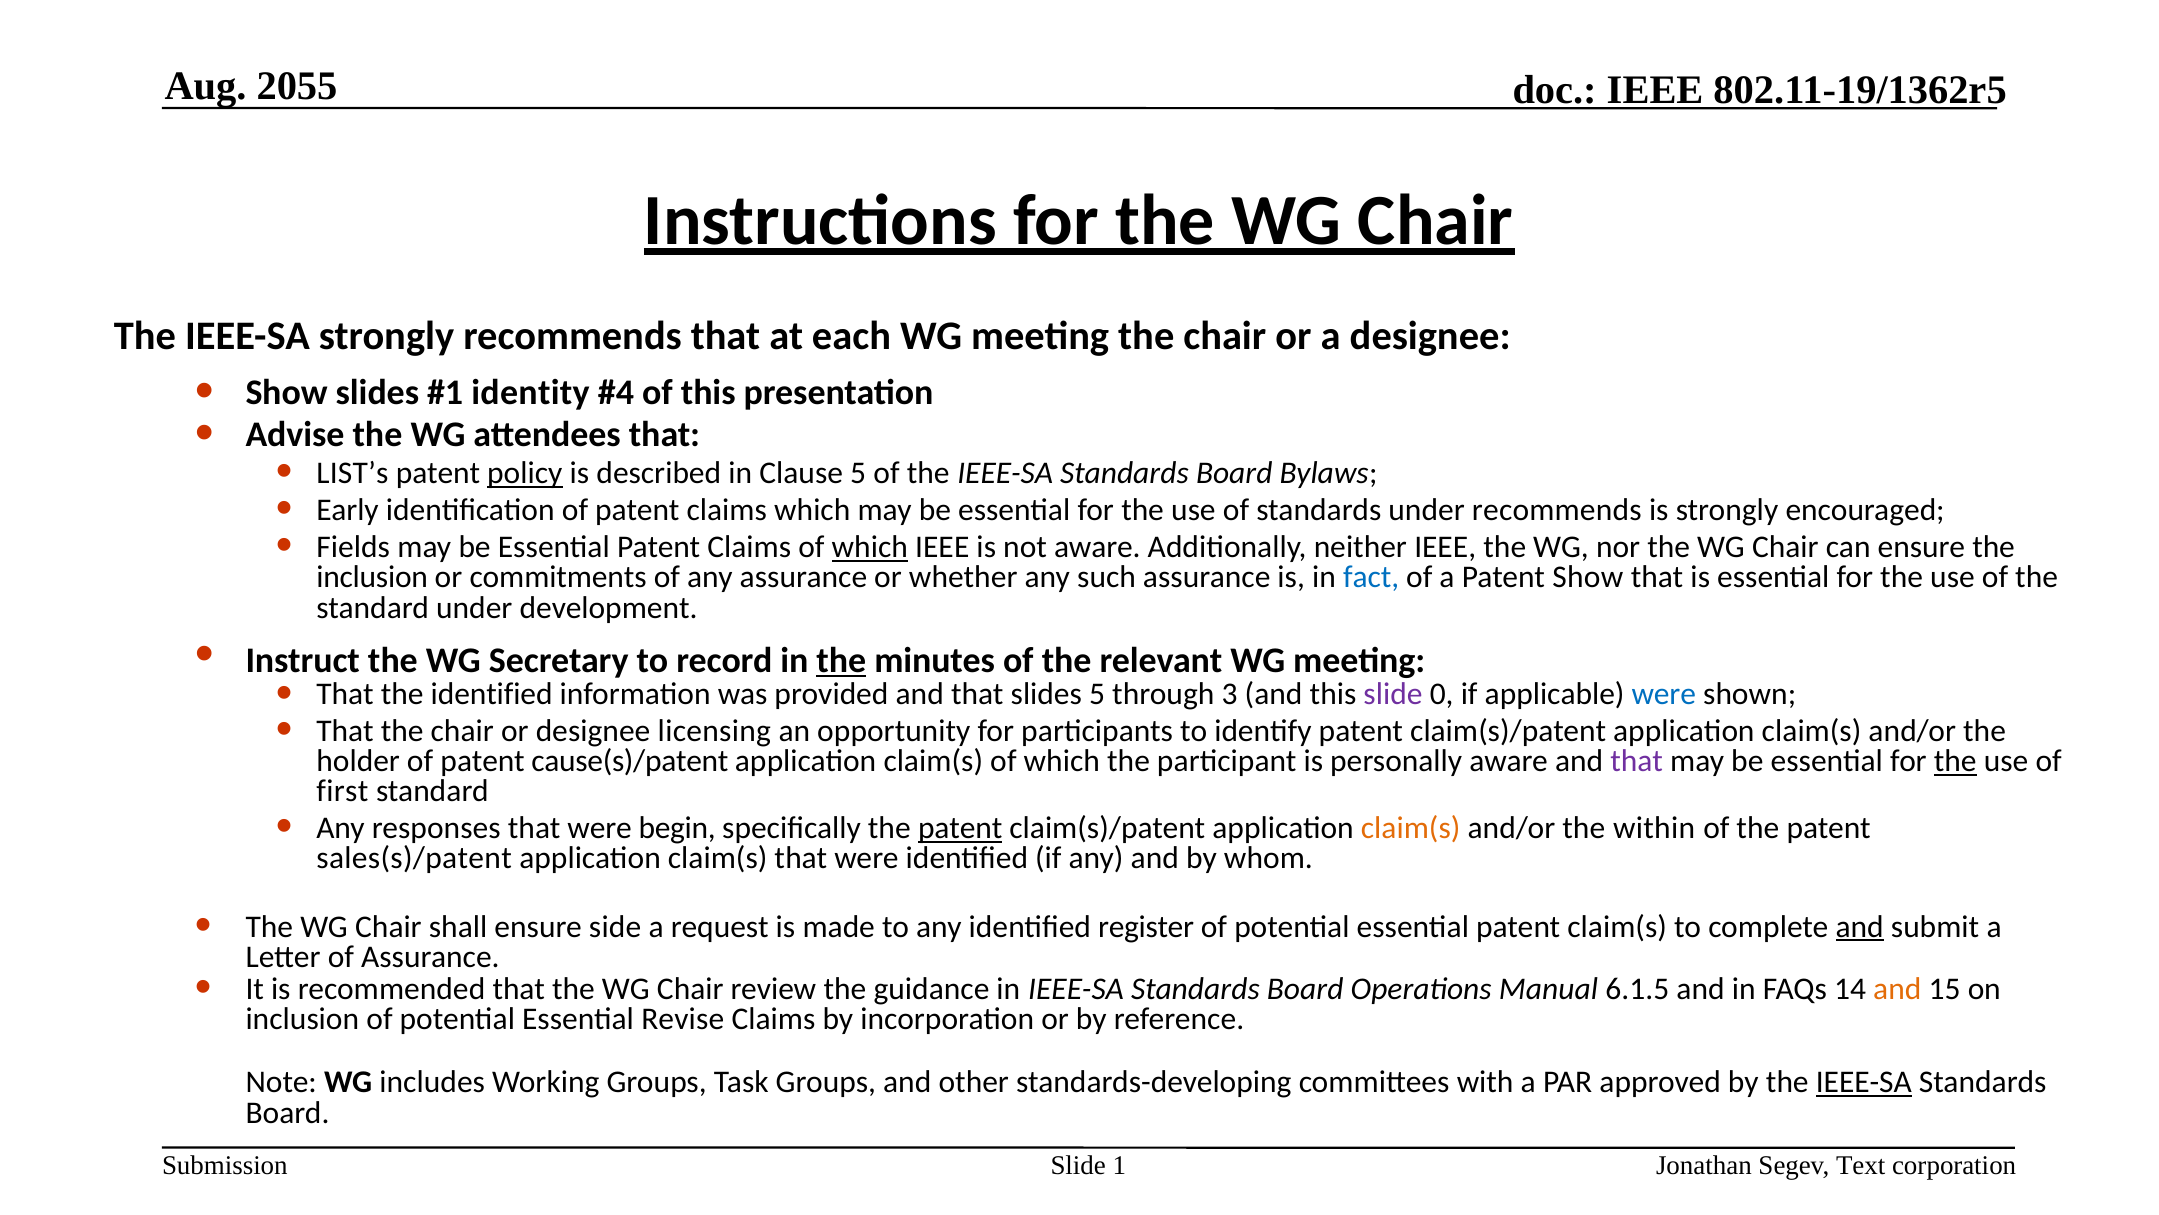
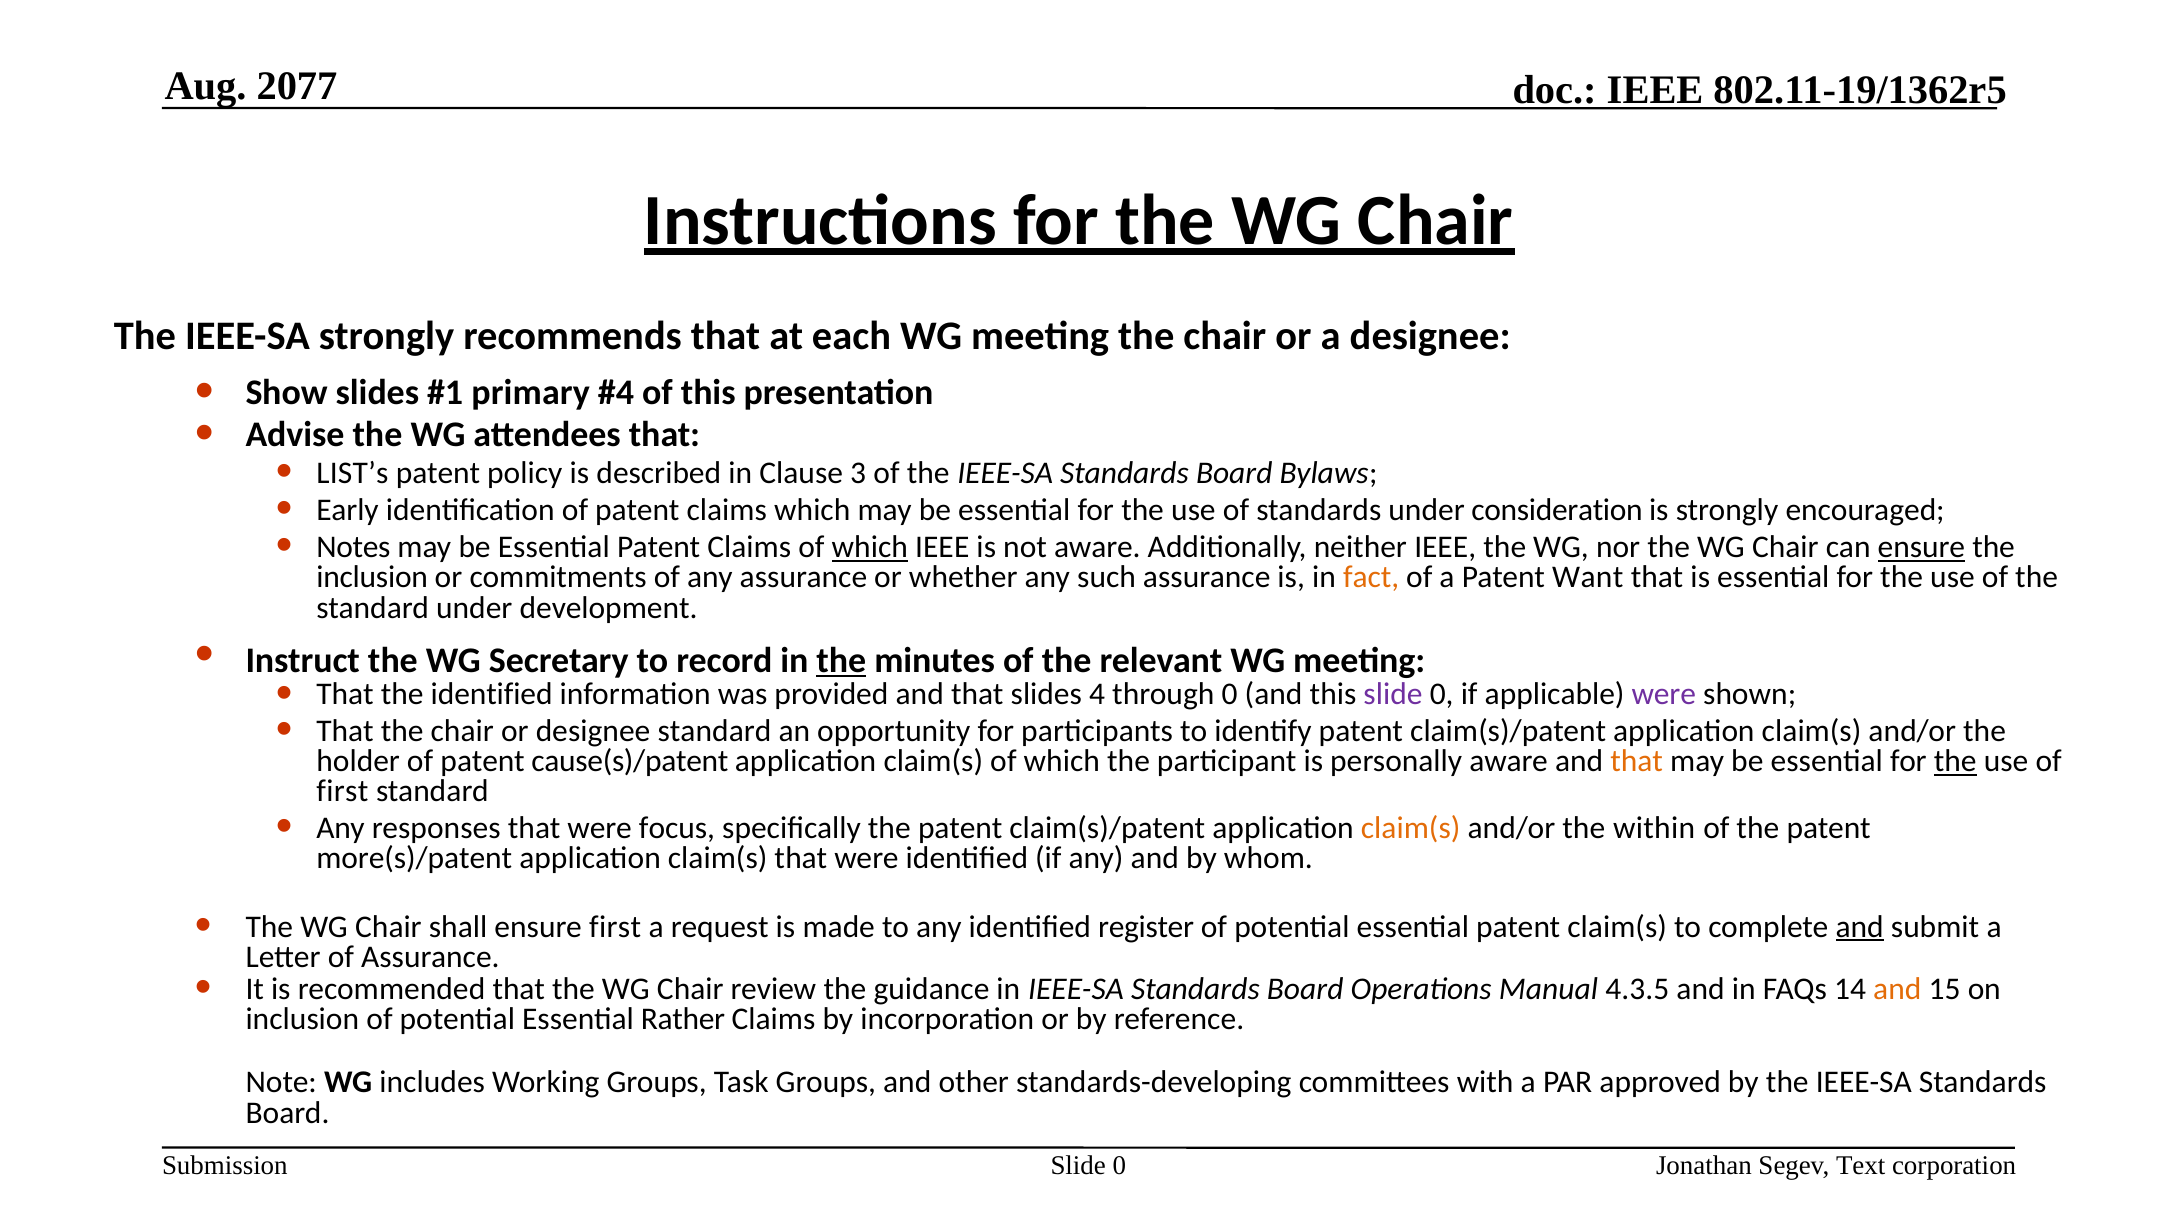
2055: 2055 -> 2077 (297, 86)
identity: identity -> primary (531, 392)
policy underline: present -> none (525, 473)
Clause 5: 5 -> 3 (858, 473)
under recommends: recommends -> consideration (1557, 509)
Fields: Fields -> Notes (353, 547)
ensure underline: none -> present (1921, 547)
fact colour: blue -> orange (1371, 577)
Patent Show: Show -> Want (1588, 577)
slides 5: 5 -> 4 (1097, 694)
through 3: 3 -> 0 (1230, 694)
were colour: blue -> purple (1664, 694)
designee licensing: licensing -> standard (715, 731)
that colour: purple -> orange (1637, 761)
begin: begin -> focus (677, 828)
patent underline: present -> none (960, 828)
sales(s)/patent: sales(s)/patent -> more(s)/patent (414, 858)
ensure side: side -> first (615, 926)
6.1.5: 6.1.5 -> 4.3.5 (1637, 988)
Revise: Revise -> Rather (683, 1018)
IEEE-SA underline: present -> none (1864, 1082)
1: 1 -> 0 (1119, 1165)
